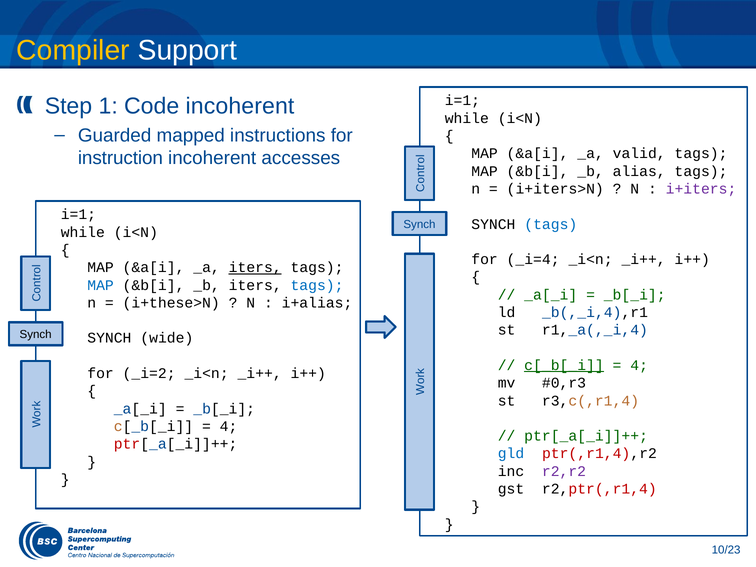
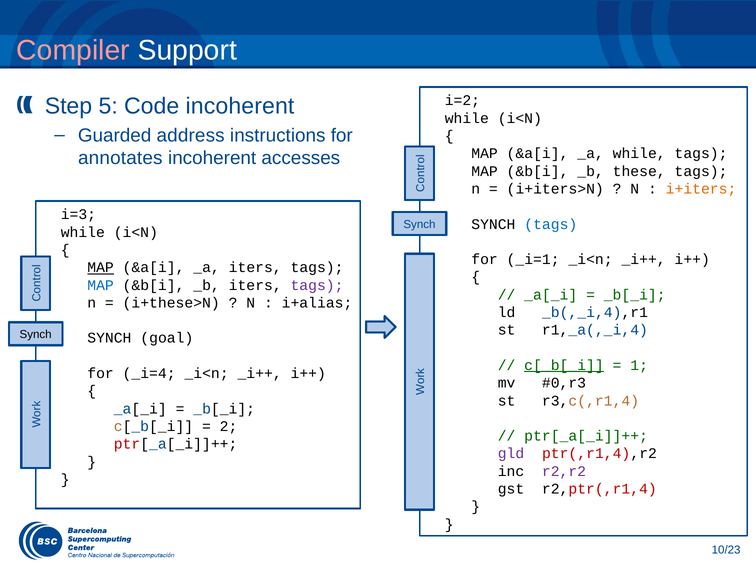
Compiler colour: yellow -> pink (73, 50)
i=1: i=1 -> i=2 (462, 101)
1: 1 -> 5 (108, 106)
mapped: mapped -> address (191, 135)
_a valid: valid -> while (639, 154)
instruction: instruction -> annotates (120, 158)
alias: alias -> these (639, 171)
i+iters colour: purple -> orange (701, 189)
i=1: i=1 -> i=3 (78, 215)
_i=4: _i=4 -> _i=1 (533, 259)
MAP underline: none -> present (101, 268)
iters underline: present -> none (255, 268)
tags colour: blue -> purple (317, 285)
wide: wide -> goal (167, 338)
4: 4 -> 1 (639, 365)
_i=2: _i=2 -> _i=4 (149, 373)
4: 4 -> 2 (229, 426)
gld colour: blue -> purple (511, 454)
